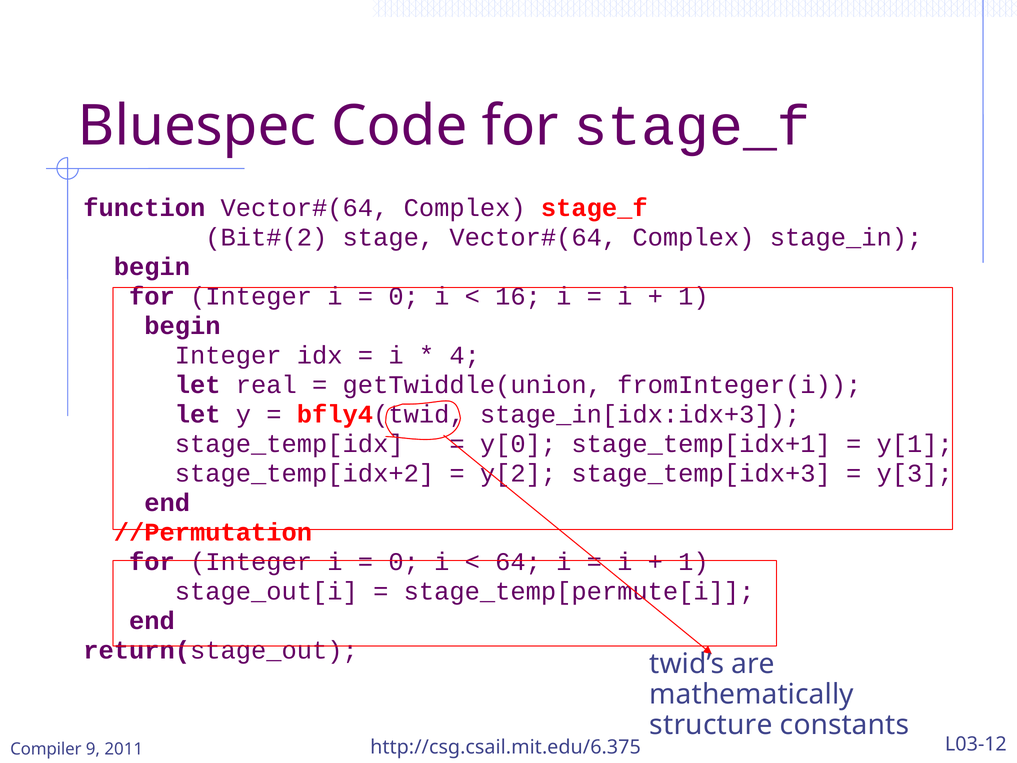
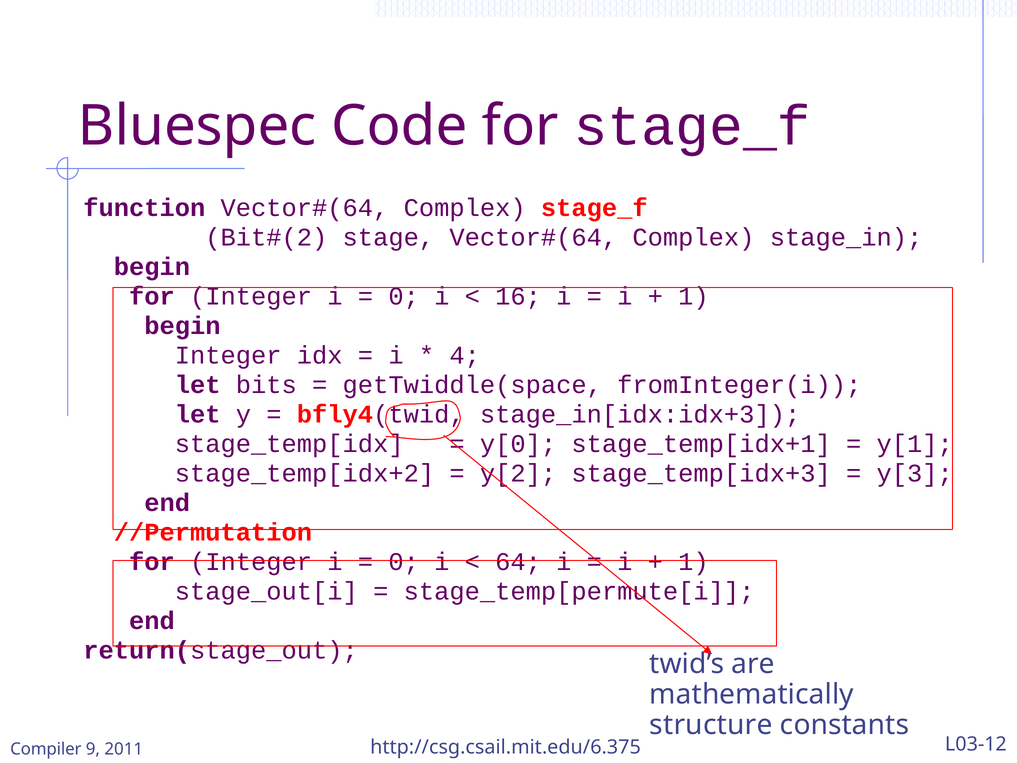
real: real -> bits (266, 385)
getTwiddle(union: getTwiddle(union -> getTwiddle(space (472, 385)
